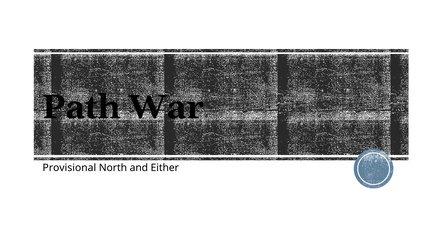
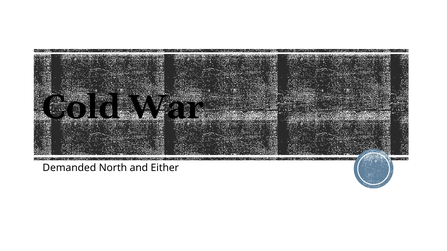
Path: Path -> Cold (81, 107)
Provisional: Provisional -> Demanded (69, 168)
